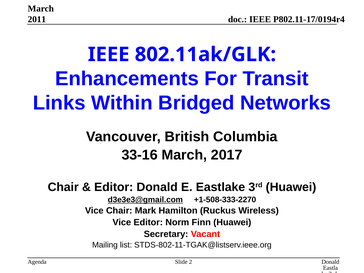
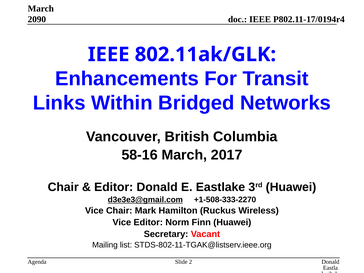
2011: 2011 -> 2090 (37, 19)
33-16: 33-16 -> 58-16 (140, 155)
